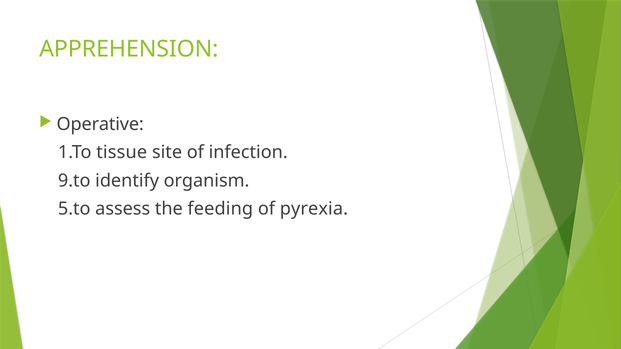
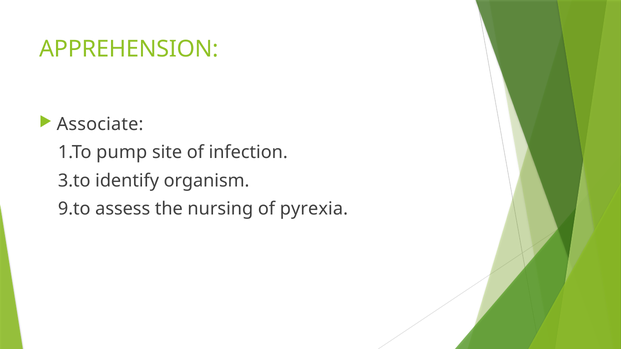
Operative: Operative -> Associate (100, 124)
tissue: tissue -> pump (122, 153)
9.to: 9.to -> 3.to (74, 181)
5.to: 5.to -> 9.to (74, 209)
feeding: feeding -> nursing (220, 209)
